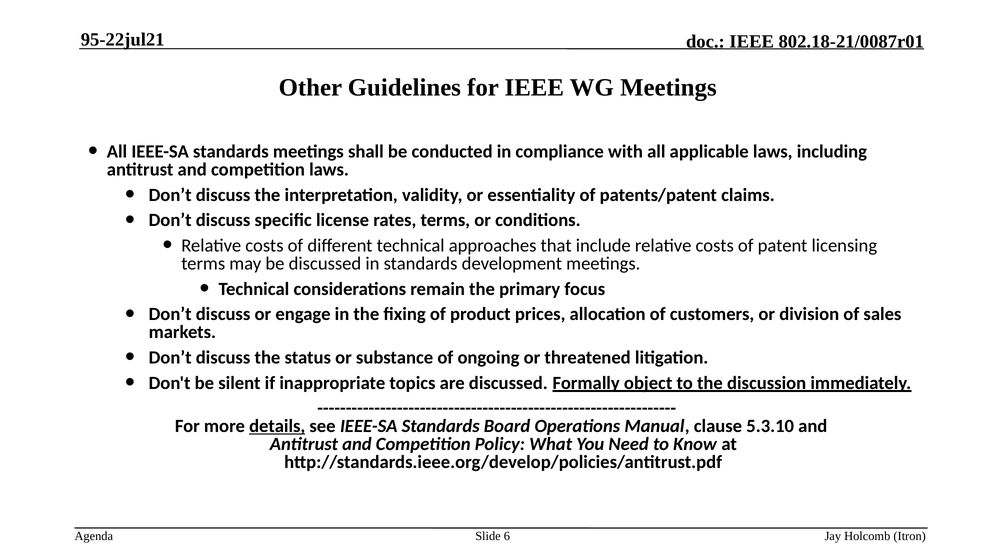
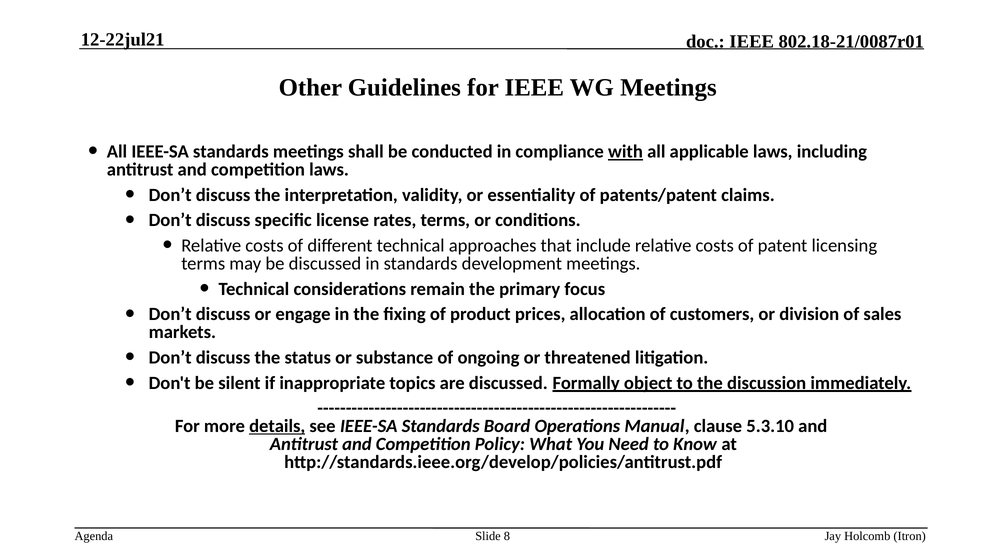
95-22jul21: 95-22jul21 -> 12-22jul21 (123, 40)
with underline: none -> present (626, 152)
6: 6 -> 8 (507, 536)
